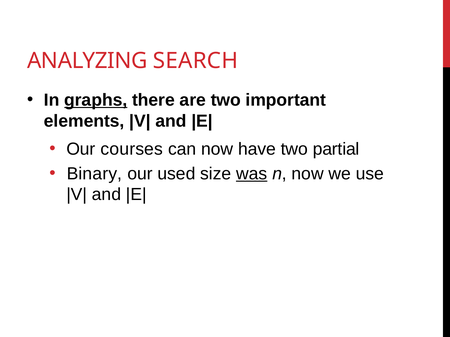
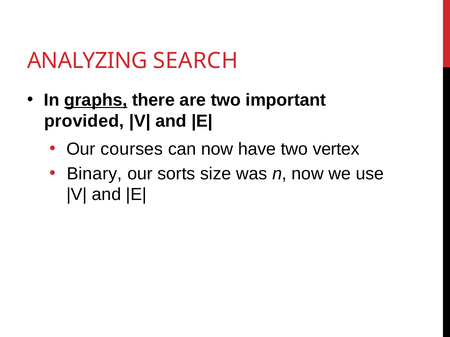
elements: elements -> provided (84, 121)
partial: partial -> vertex (336, 149)
used: used -> sorts (176, 174)
was underline: present -> none (252, 174)
